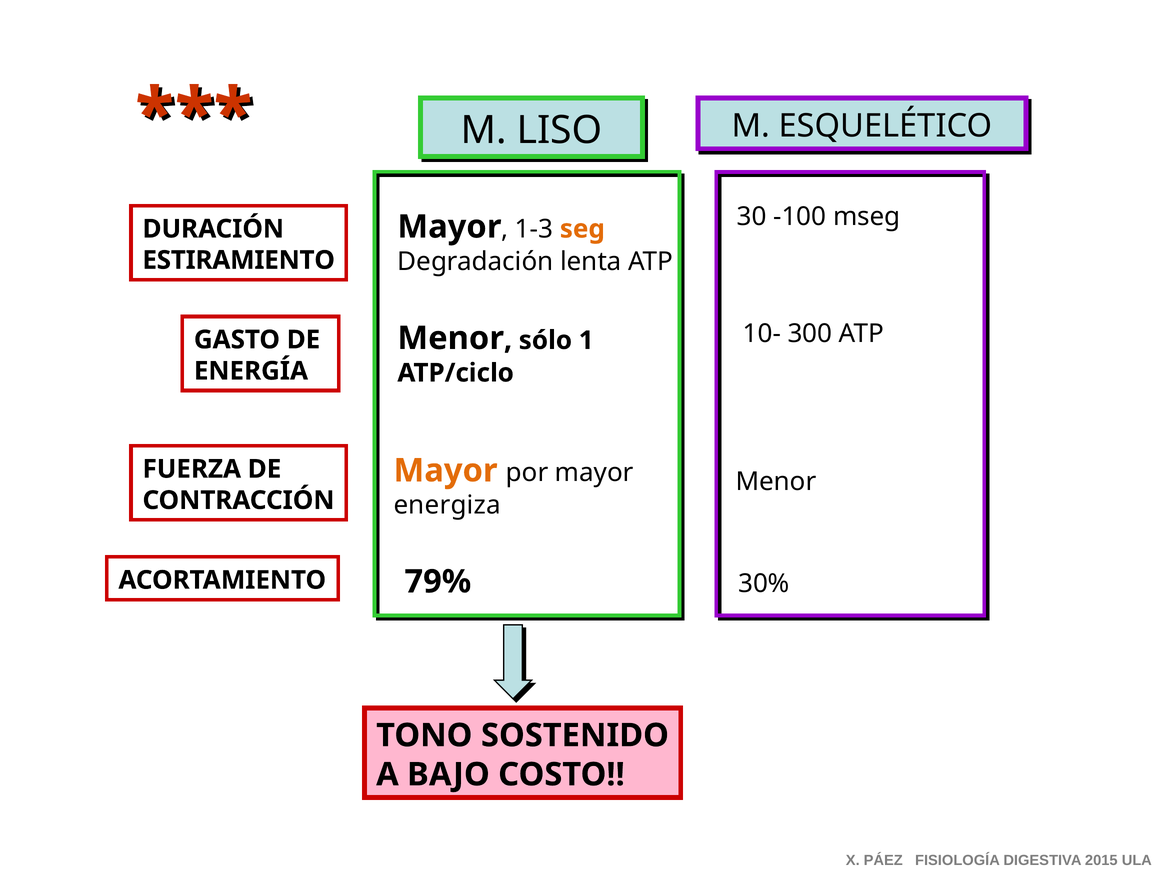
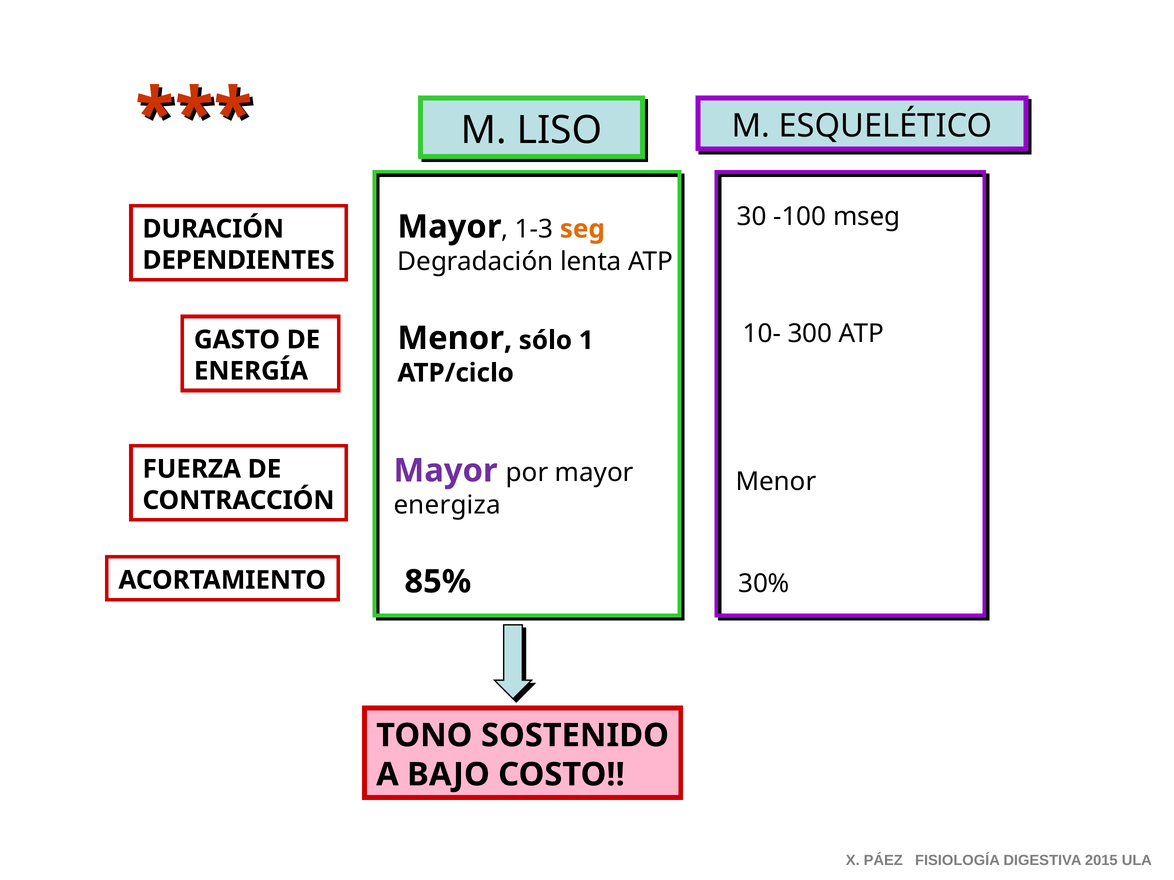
ESTIRAMIENTO: ESTIRAMIENTO -> DEPENDIENTES (239, 260)
Mayor colour: orange -> purple (446, 471)
79%: 79% -> 85% (438, 582)
